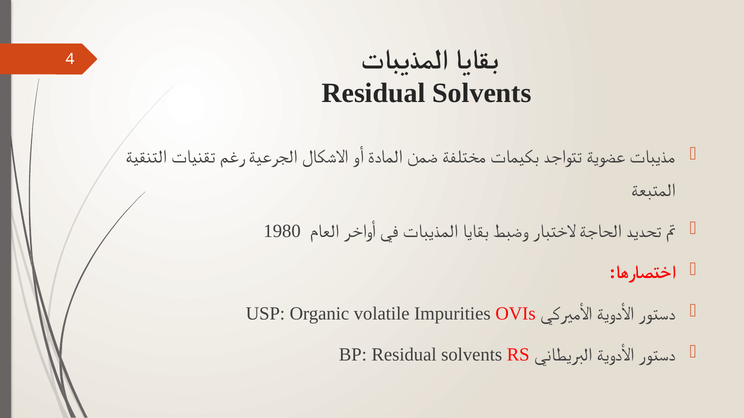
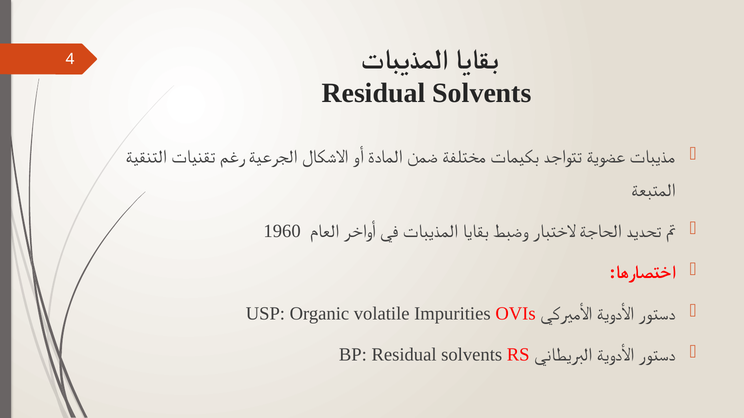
1980: 1980 -> 1960 (282, 231)
